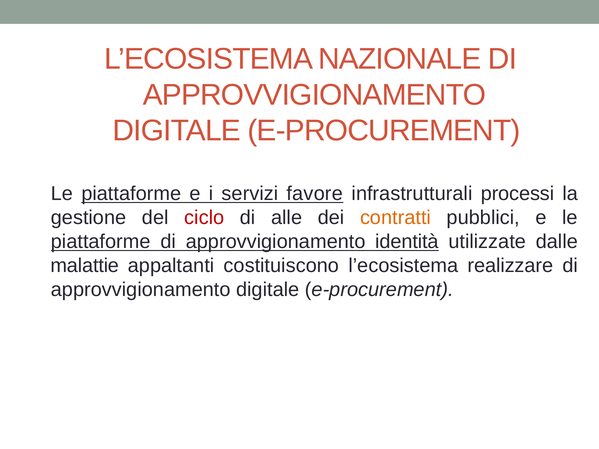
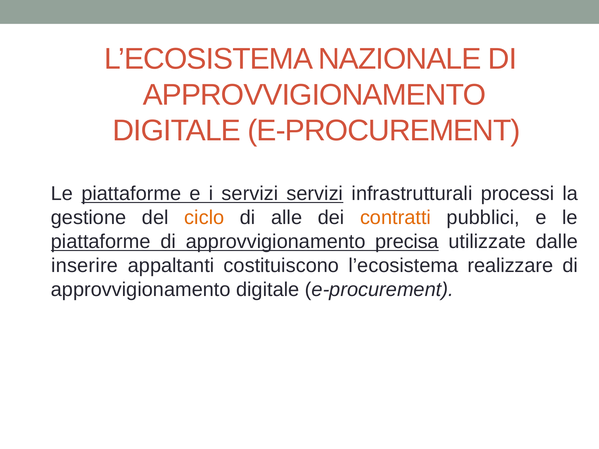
servizi favore: favore -> servizi (315, 194)
ciclo colour: red -> orange (204, 218)
identità: identità -> precisa (407, 242)
malattie: malattie -> inserire (85, 266)
